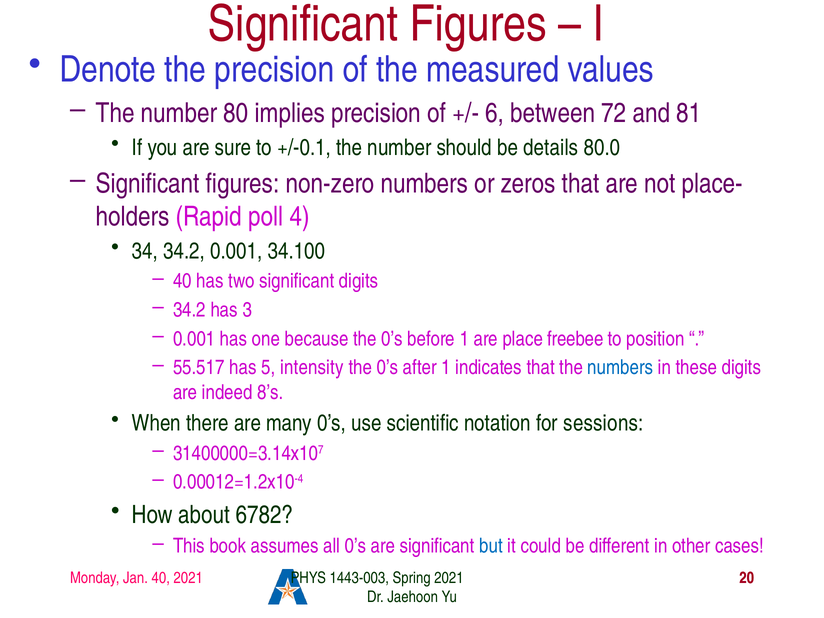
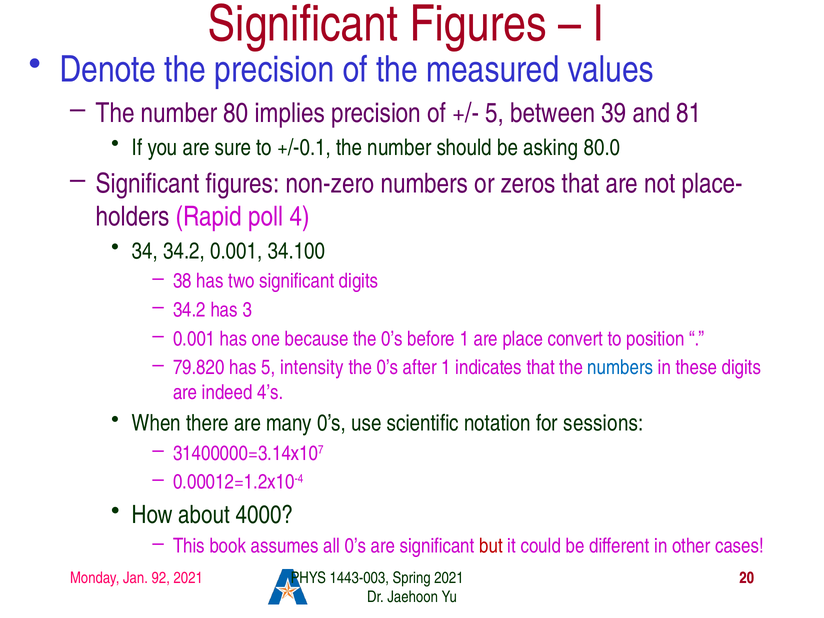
6: 6 -> 5 (495, 113)
72: 72 -> 39 (614, 113)
details: details -> asking (551, 148)
40: 40 -> 38 (182, 281)
freebee: freebee -> convert (575, 339)
55.517: 55.517 -> 79.820 (199, 368)
8’s: 8’s -> 4’s (270, 392)
6782: 6782 -> 4000 (264, 515)
but colour: blue -> red (491, 546)
Jan 40: 40 -> 92 (161, 578)
